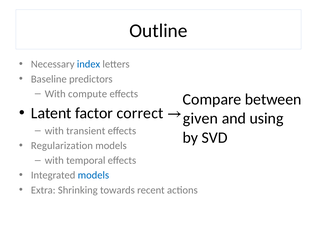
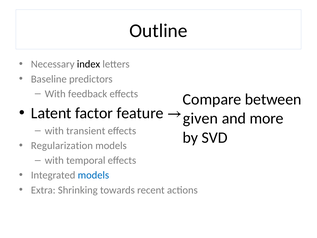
index colour: blue -> black (89, 64)
compute: compute -> feedback (88, 94)
correct: correct -> feature (140, 113)
using: using -> more (267, 118)
